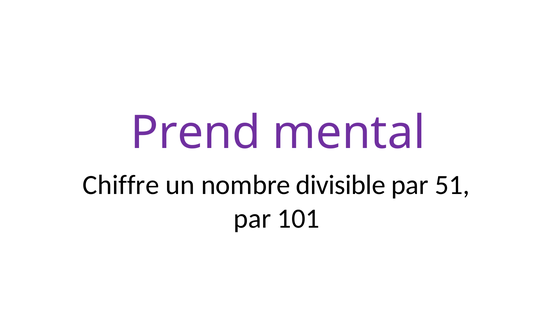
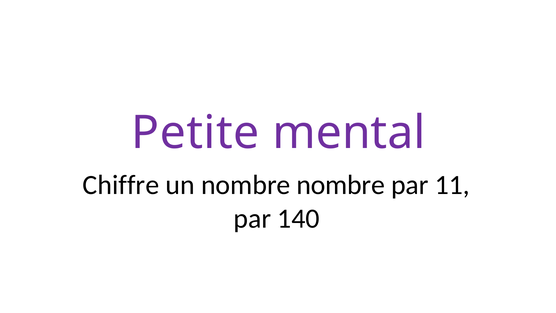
Prend: Prend -> Petite (195, 133)
nombre divisible: divisible -> nombre (341, 185)
51: 51 -> 11 (452, 185)
101: 101 -> 140 (298, 218)
